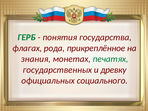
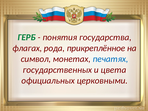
знания: знания -> символ (36, 59)
печатях colour: green -> blue (110, 59)
древку: древку -> цвета (113, 70)
социального: социального -> церковными (102, 81)
